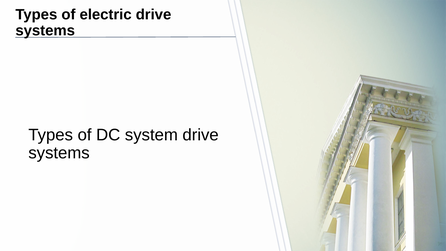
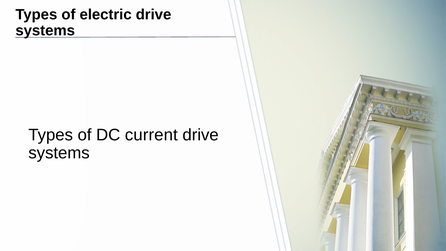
system: system -> current (151, 135)
